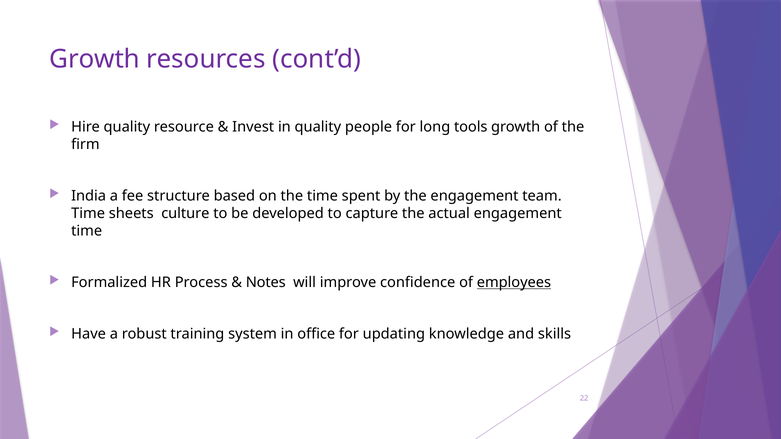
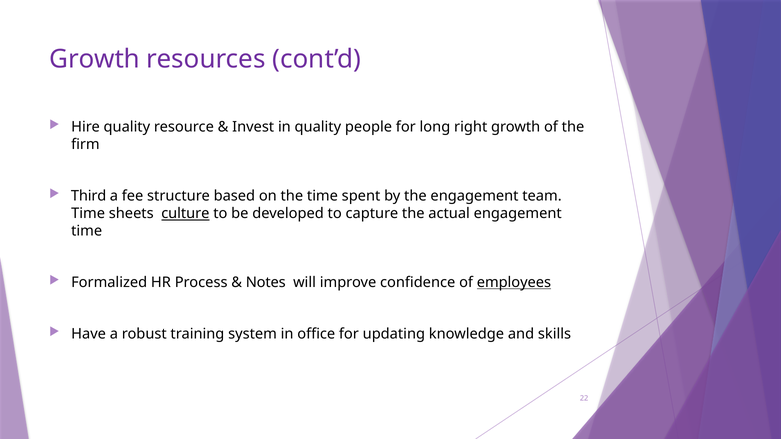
tools: tools -> right (471, 127)
India: India -> Third (89, 196)
culture underline: none -> present (185, 214)
